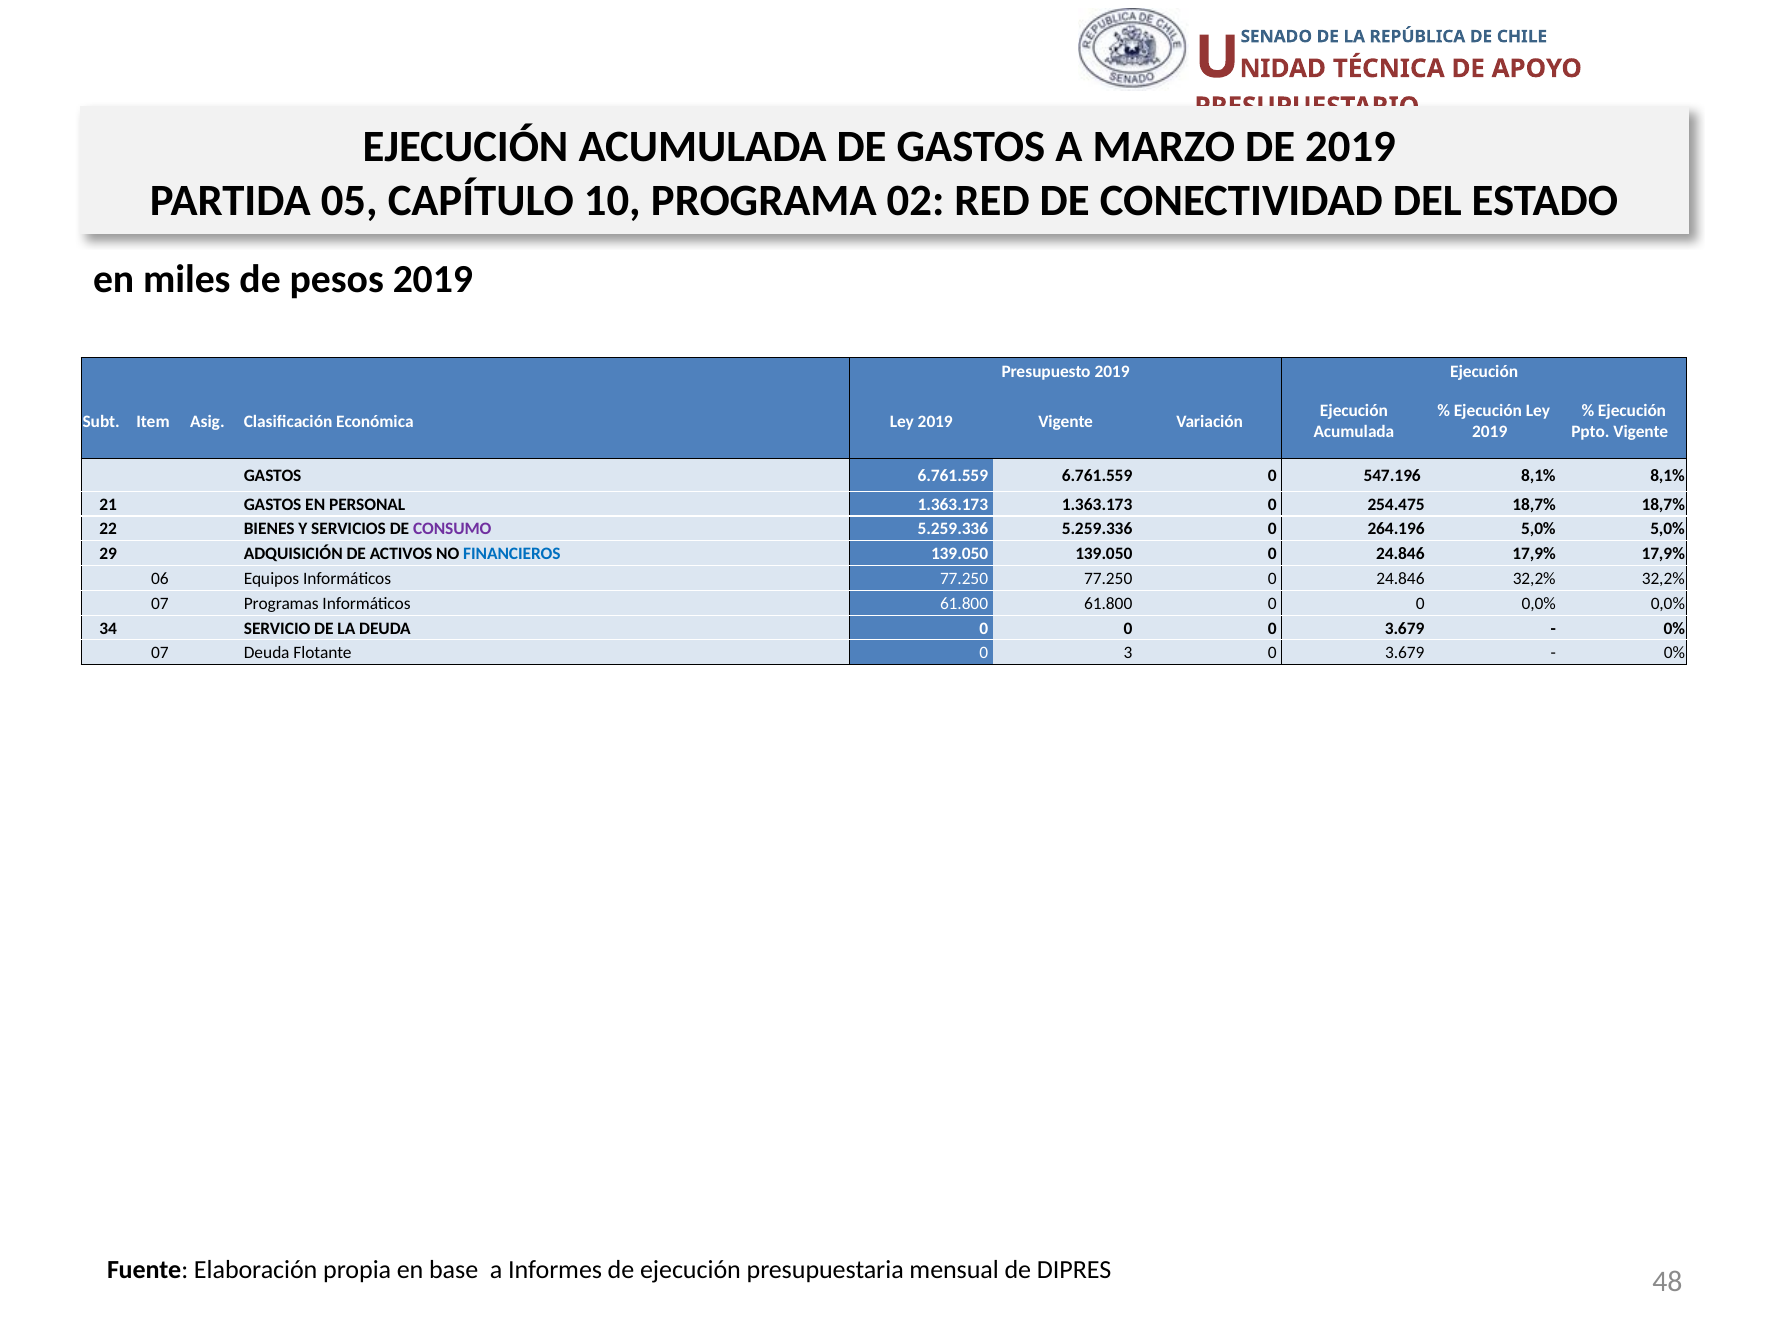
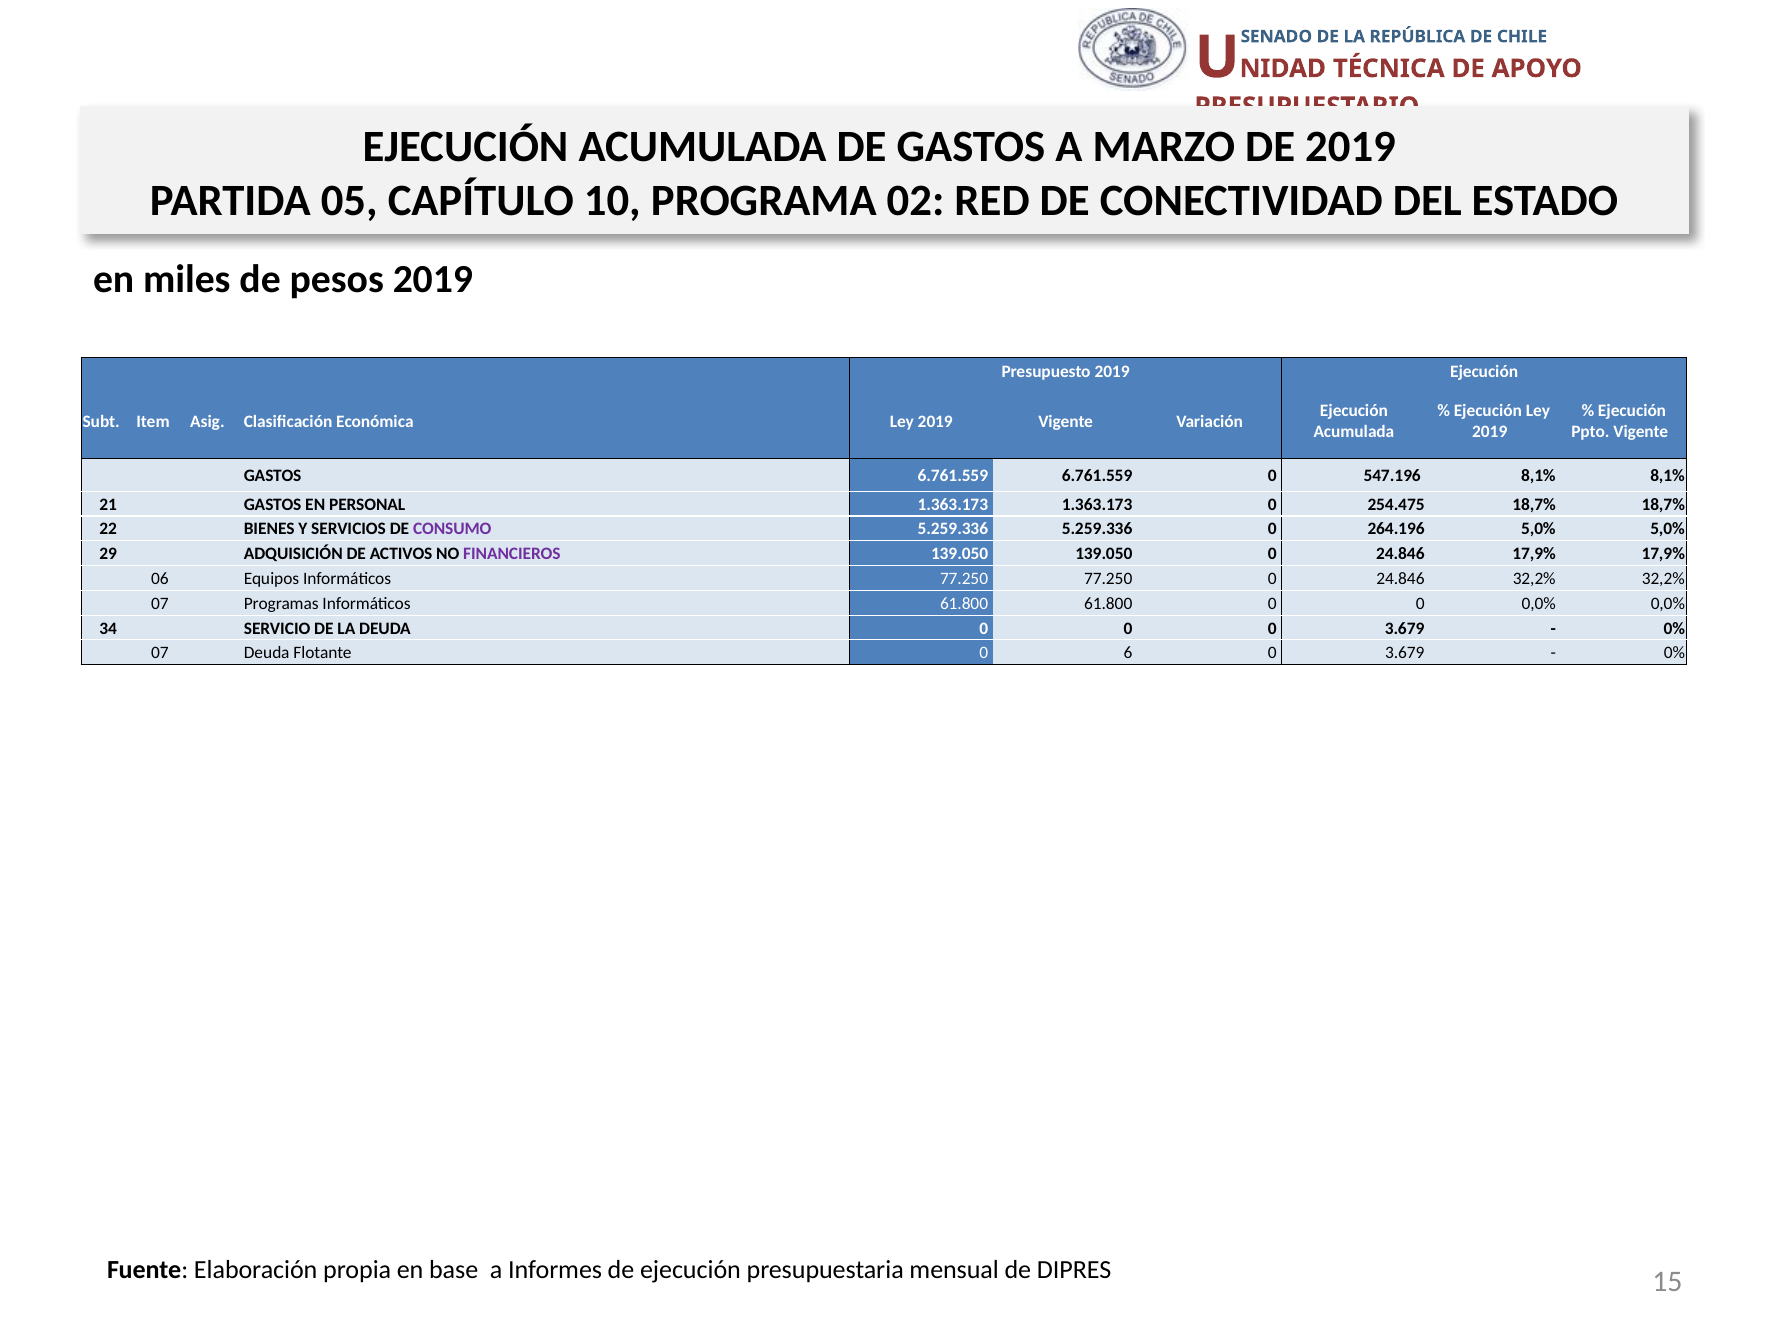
FINANCIEROS colour: blue -> purple (512, 554)
3: 3 -> 6 (1128, 653)
48: 48 -> 15 (1667, 1282)
